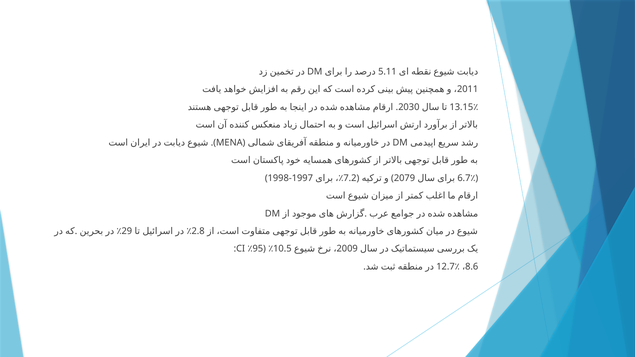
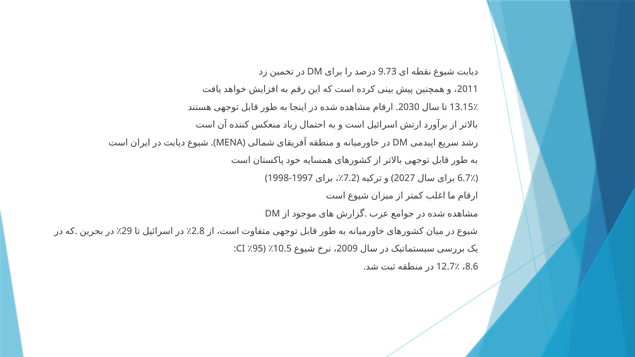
5.11: 5.11 -> 9.73 (387, 72)
2079: 2079 -> 2027 (404, 178)
